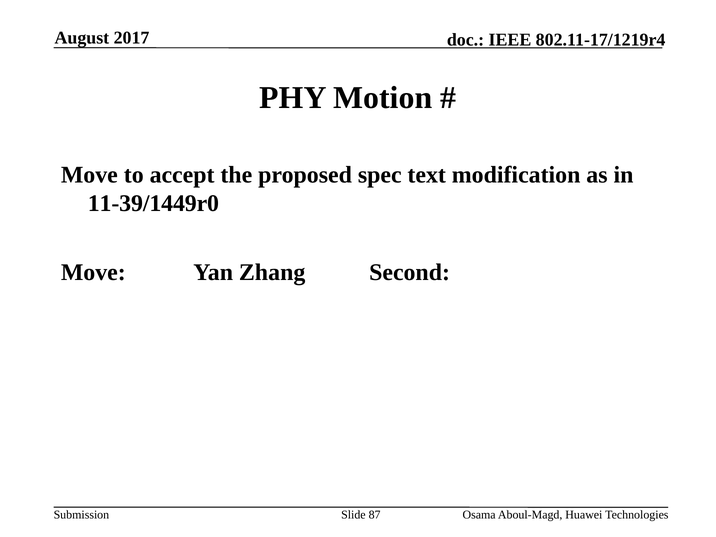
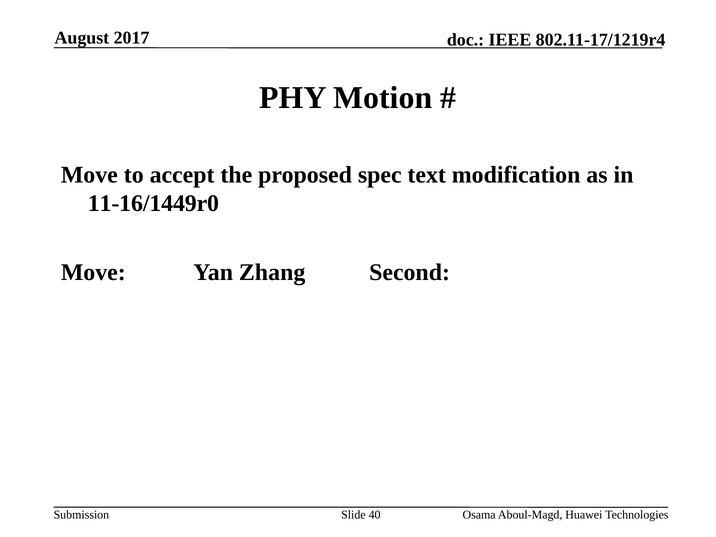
11-39/1449r0: 11-39/1449r0 -> 11-16/1449r0 (153, 203)
87: 87 -> 40 (375, 515)
